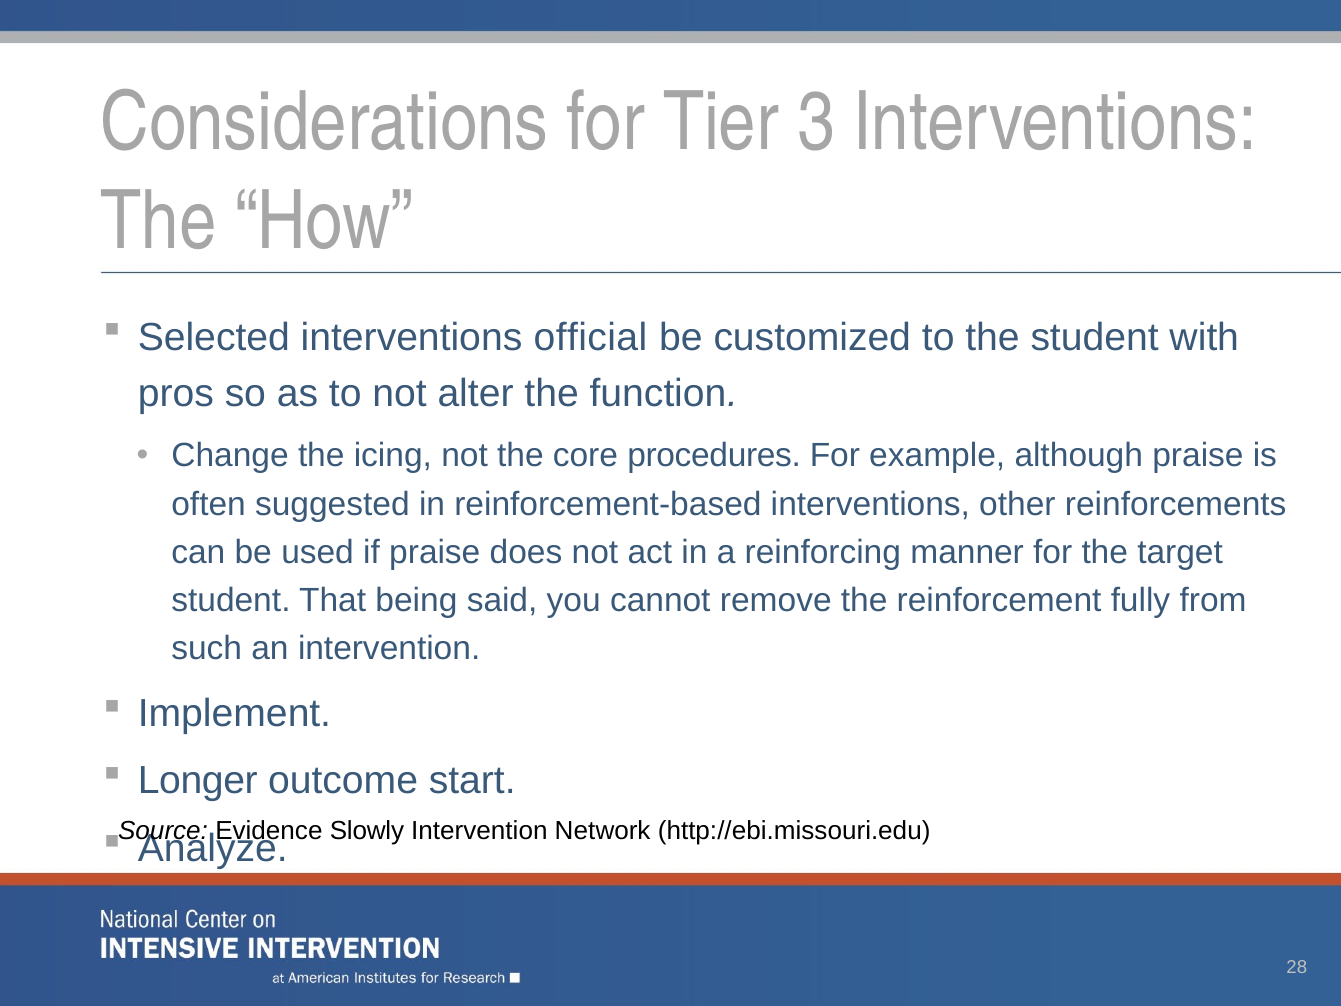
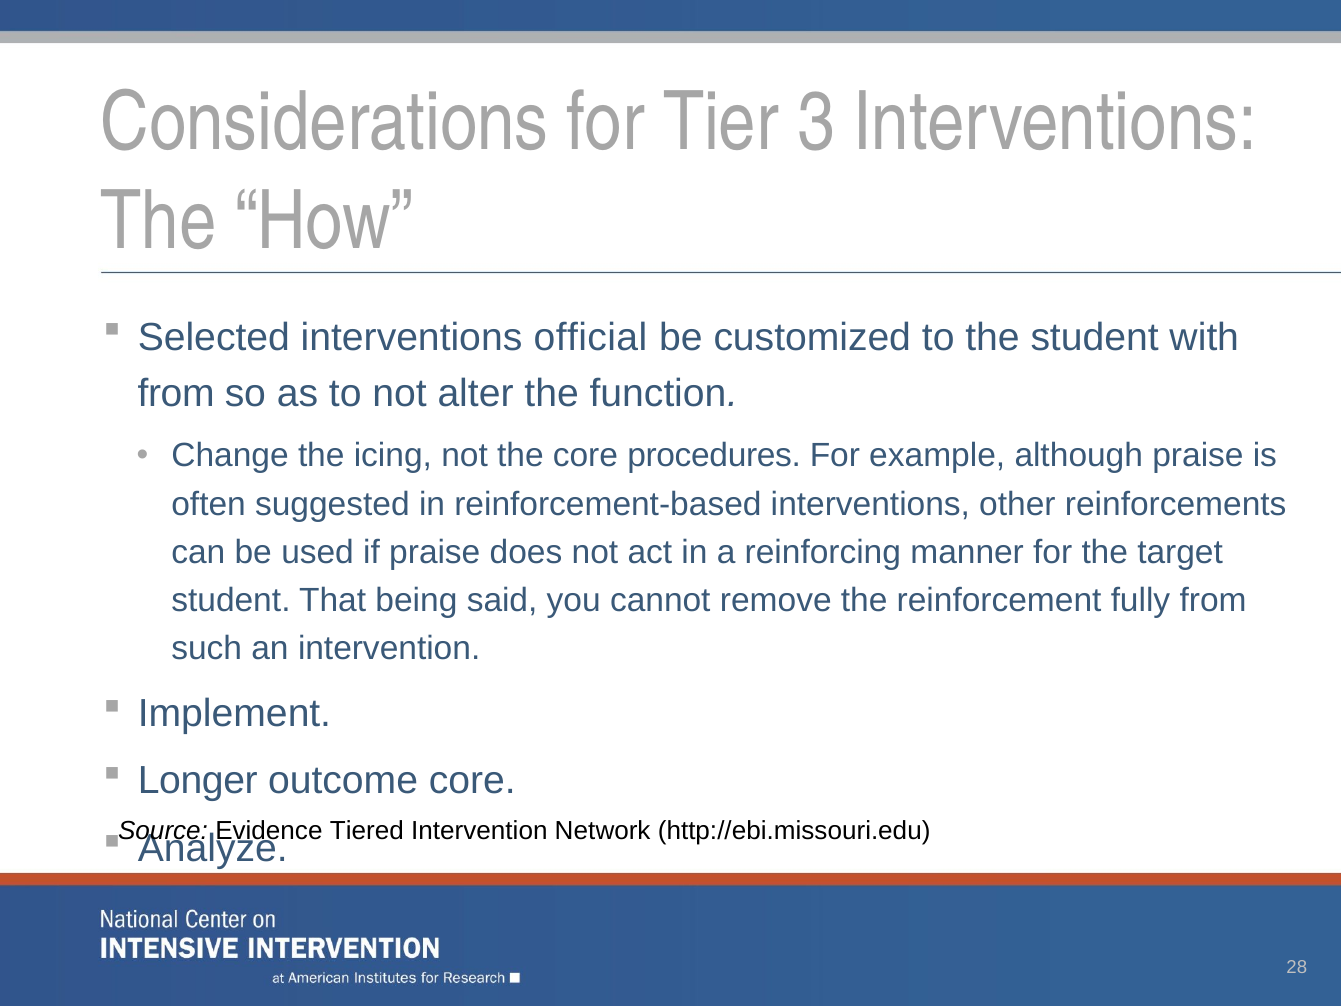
pros: pros -> from (176, 393)
outcome start: start -> core (472, 781)
Slowly: Slowly -> Tiered (367, 831)
